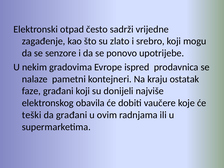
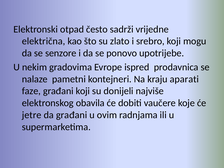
zagađenje: zagađenje -> električna (44, 41)
ostatak: ostatak -> aparati (184, 79)
teški: teški -> jetre (32, 115)
